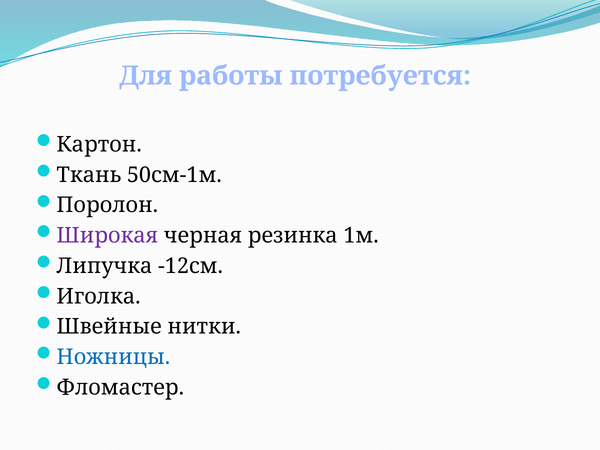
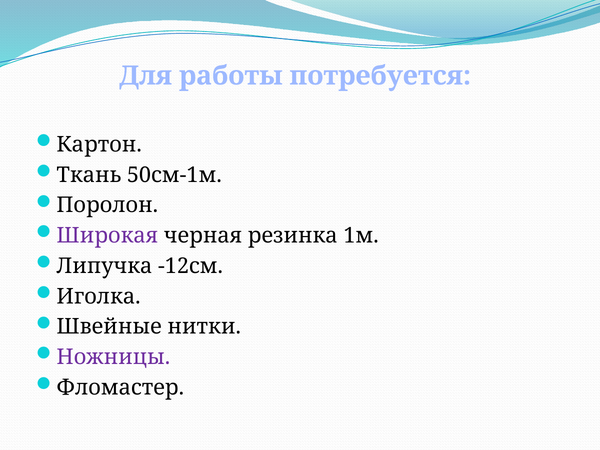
Ножницы colour: blue -> purple (113, 357)
